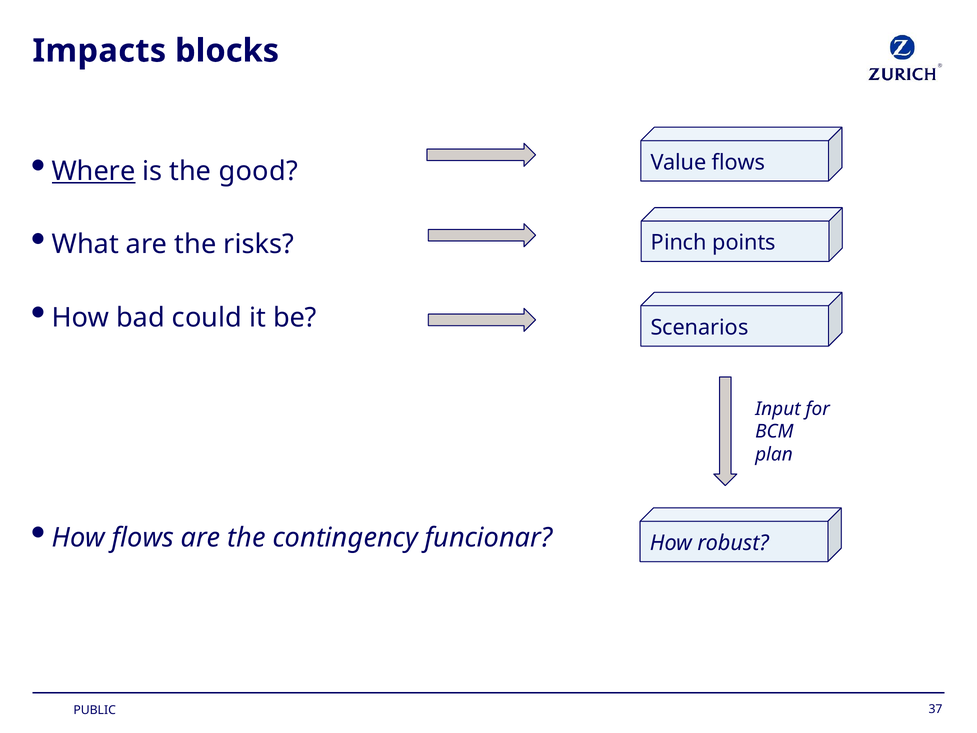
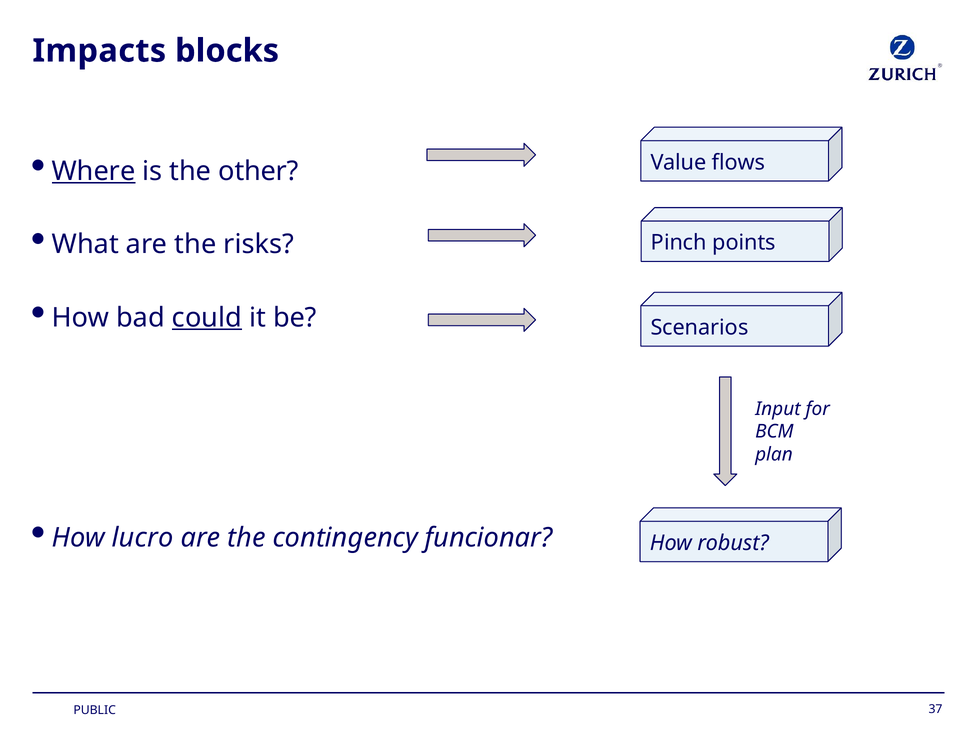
good: good -> other (259, 171)
could underline: none -> present (207, 318)
How flows: flows -> lucro (143, 538)
